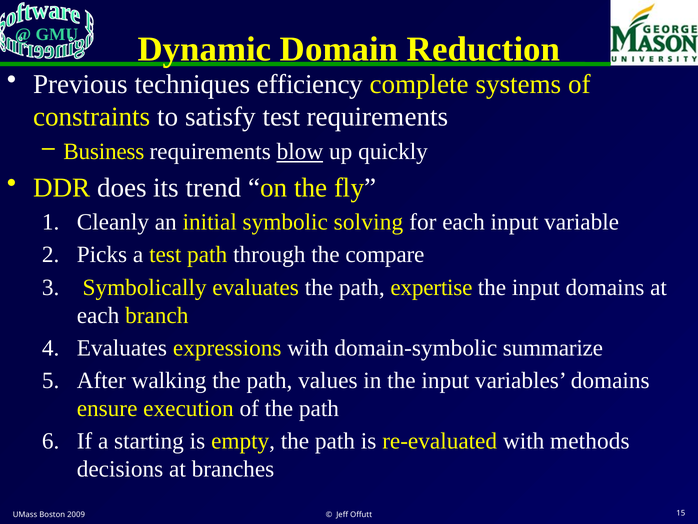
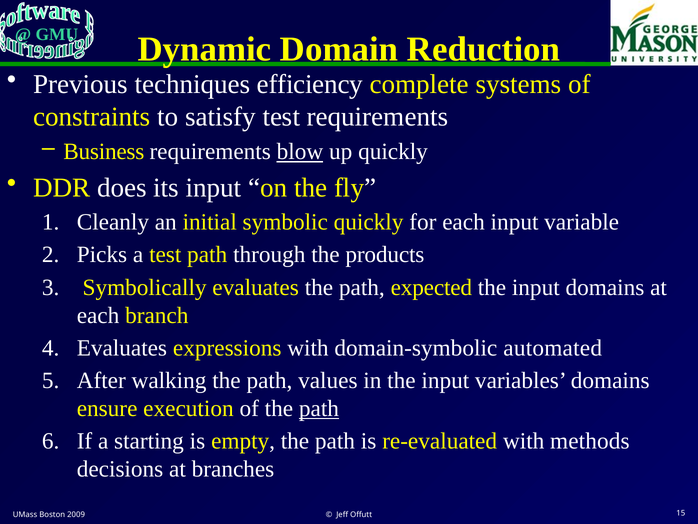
its trend: trend -> input (214, 187)
symbolic solving: solving -> quickly (369, 222)
compare: compare -> products (385, 255)
expertise: expertise -> expected (431, 287)
summarize: summarize -> automated (553, 348)
path underline: none -> present (319, 408)
